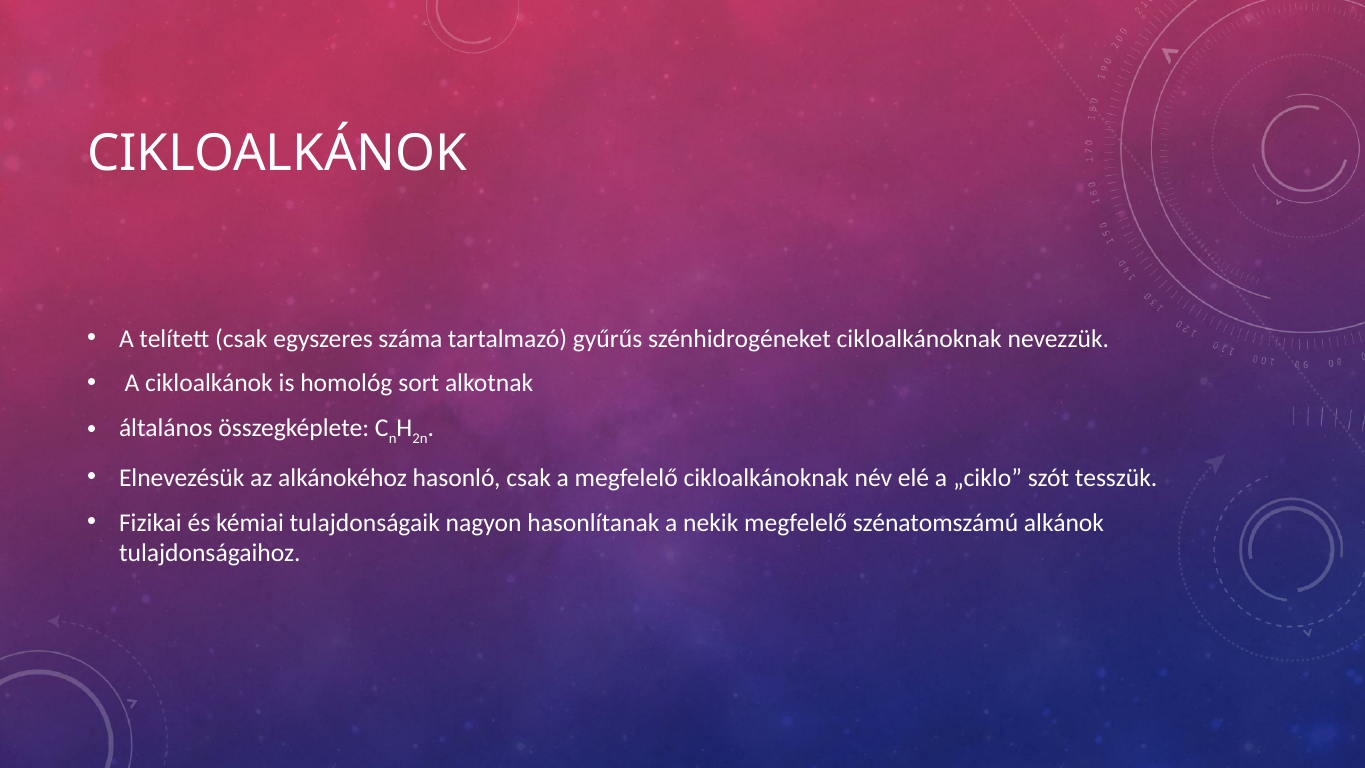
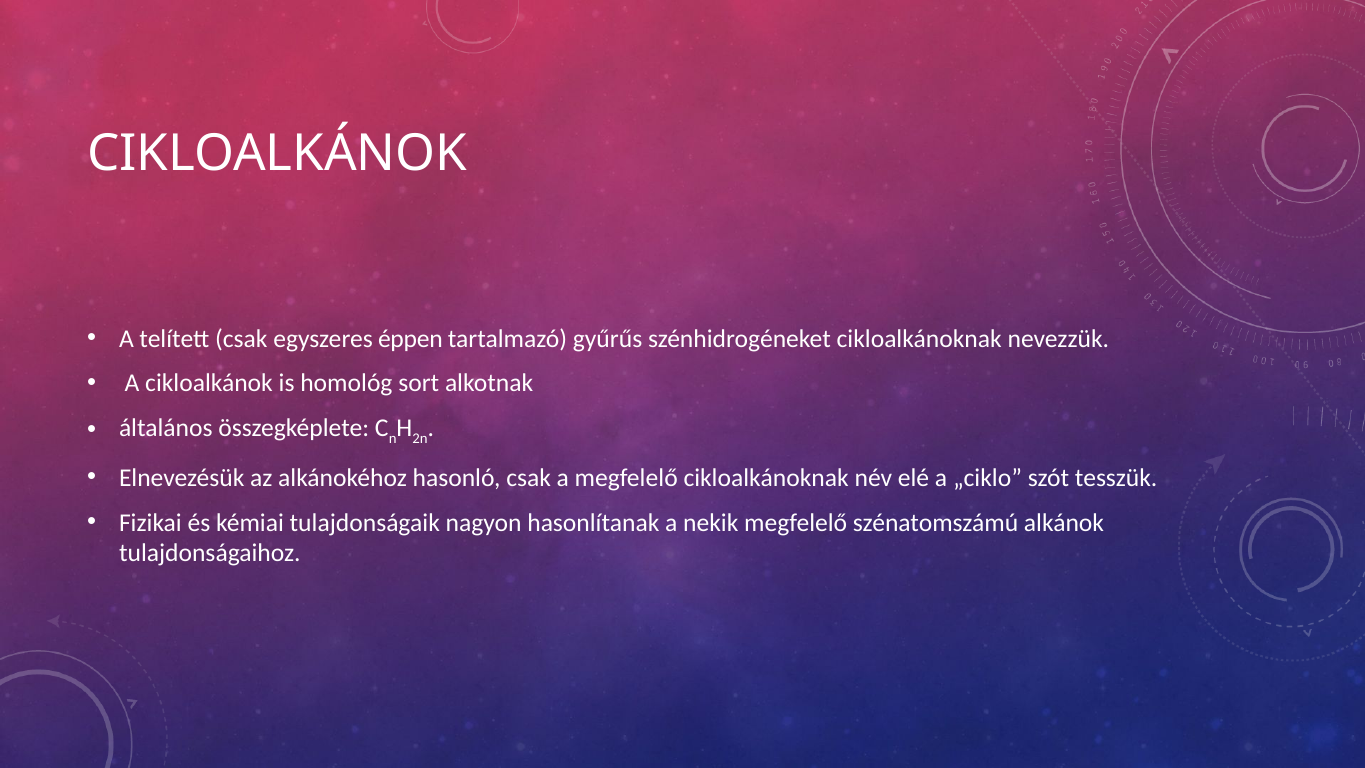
száma: száma -> éppen (410, 338)
